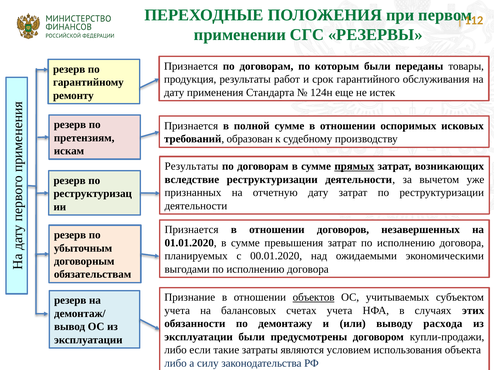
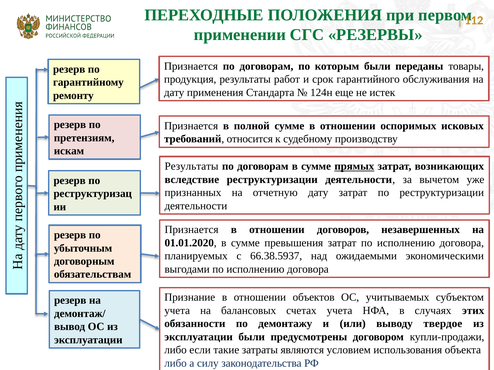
образован: образован -> относится (250, 139)
00.01.2020: 00.01.2020 -> 66.38.5937 (276, 256)
объектов underline: present -> none (314, 298)
расхода: расхода -> твердое (443, 324)
